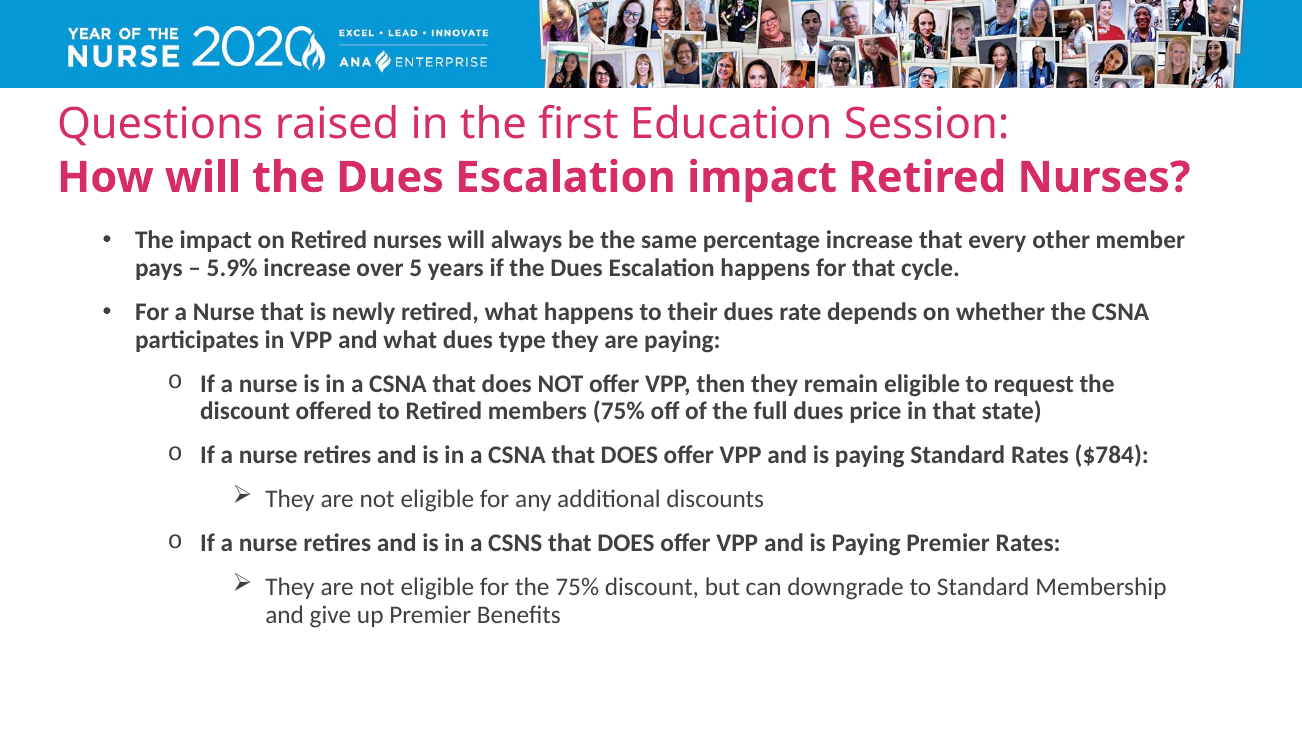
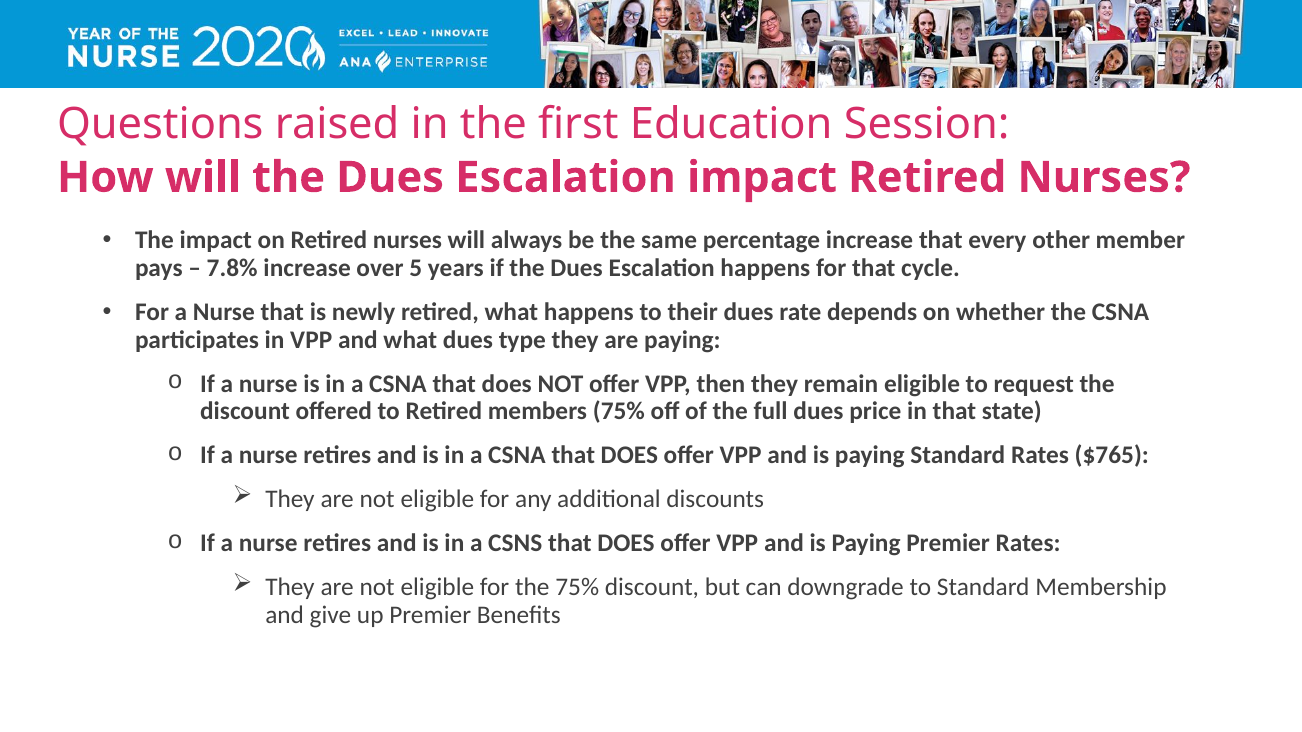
5.9%: 5.9% -> 7.8% (232, 268)
$784: $784 -> $765 (1112, 456)
